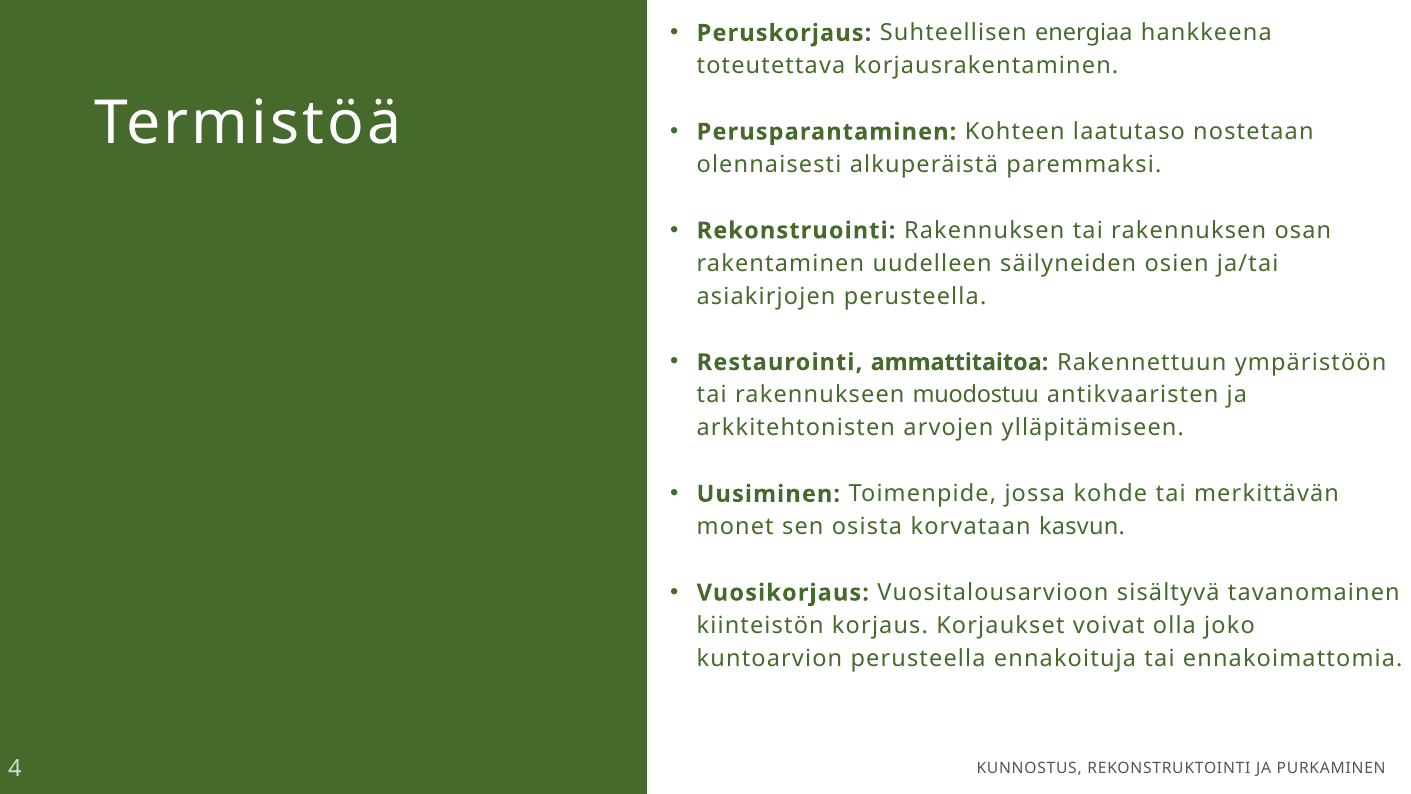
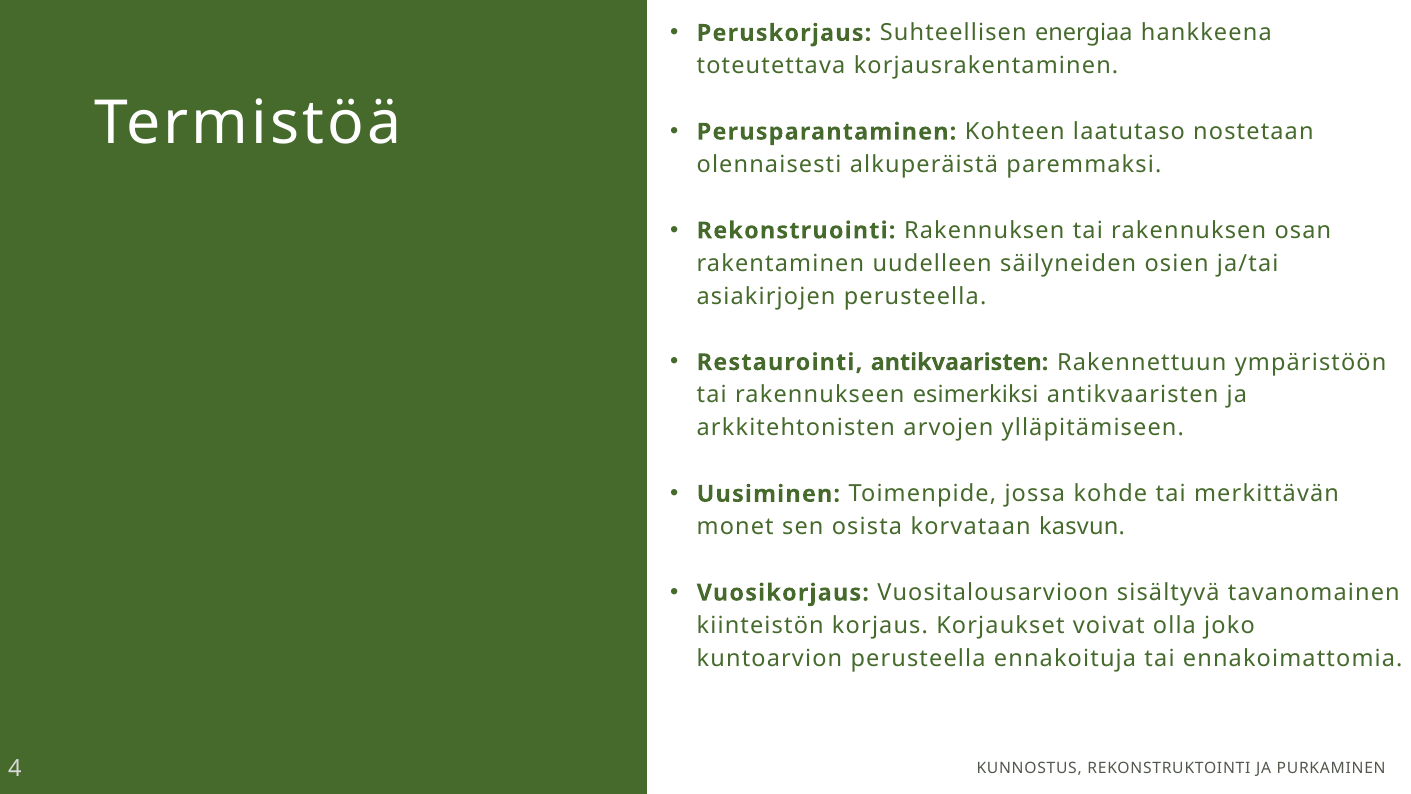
Restaurointi ammattitaitoa: ammattitaitoa -> antikvaaristen (960, 362)
muodostuu: muodostuu -> esimerkiksi (976, 395)
